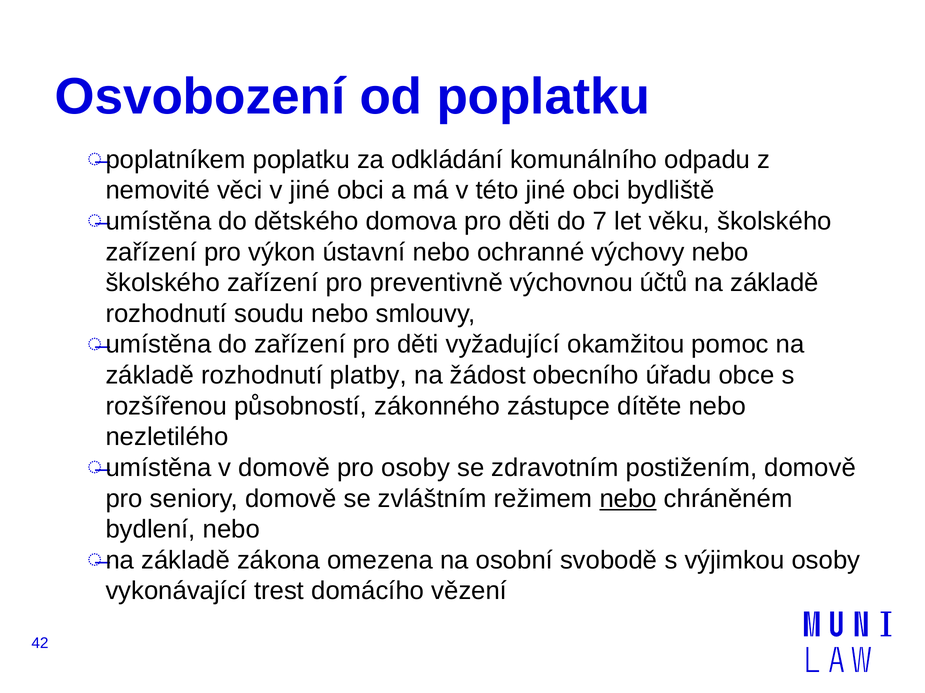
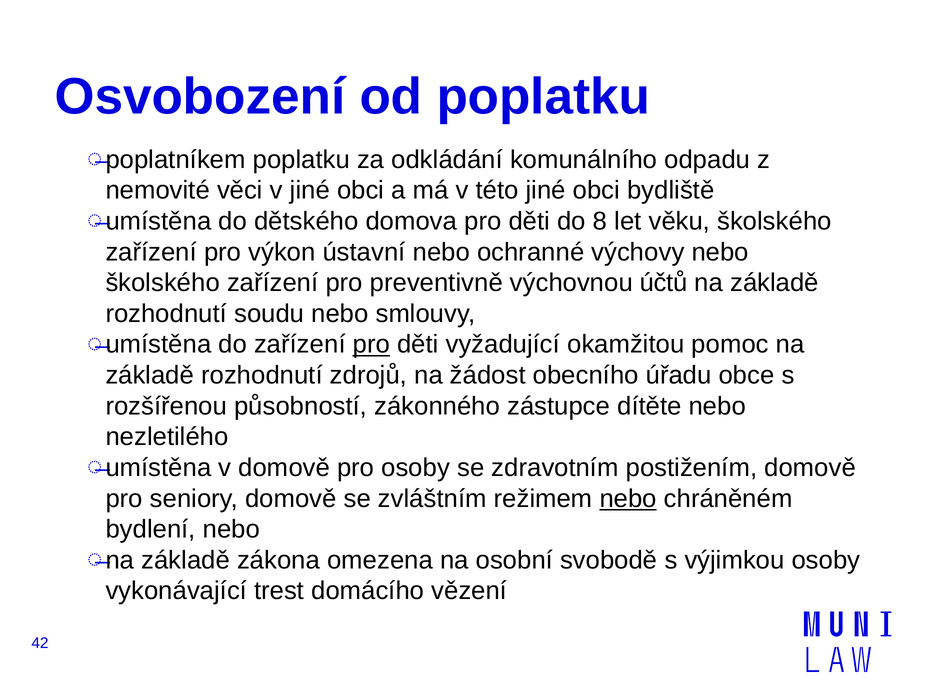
7: 7 -> 8 (600, 221)
pro underline: none -> present (371, 345)
platby: platby -> zdrojů (368, 376)
